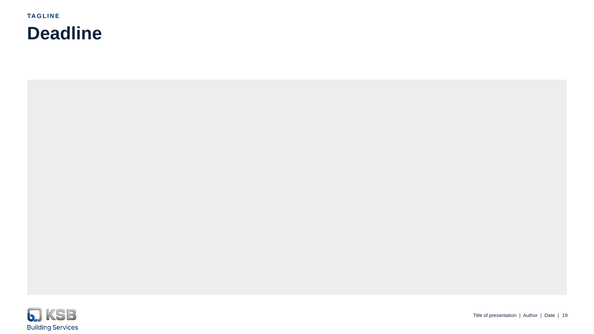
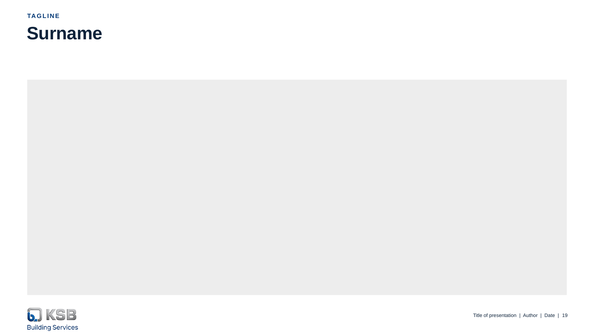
Deadline: Deadline -> Surname (65, 34)
